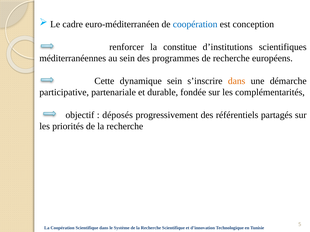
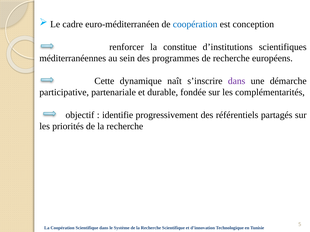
dynamique sein: sein -> naît (175, 81)
dans colour: orange -> purple (237, 81)
déposés: déposés -> identifie (118, 115)
